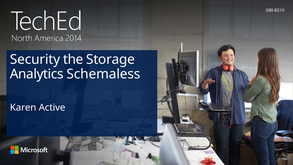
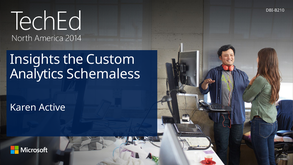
Security: Security -> Insights (35, 59)
Storage: Storage -> Custom (110, 59)
